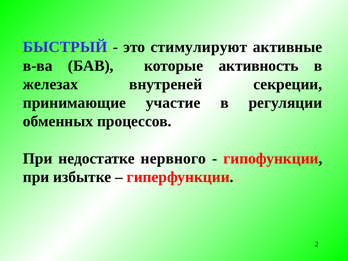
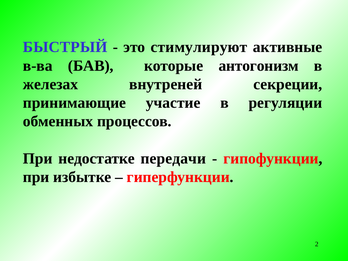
активность: активность -> антогонизм (259, 66)
нервного: нервного -> передачи (173, 159)
